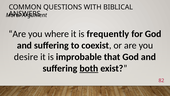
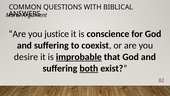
where: where -> justice (57, 34)
frequently: frequently -> conscience (108, 34)
improbable underline: none -> present (79, 57)
